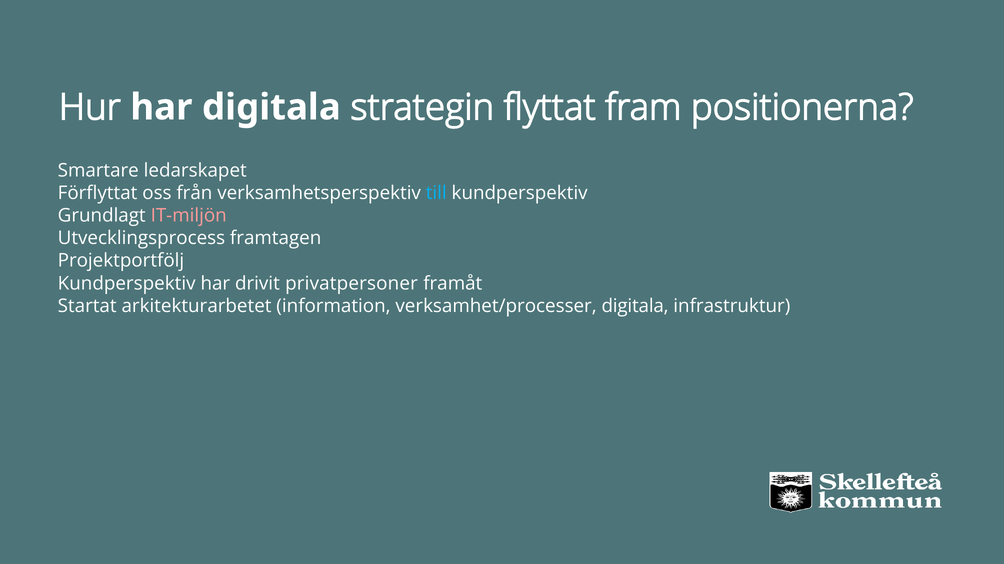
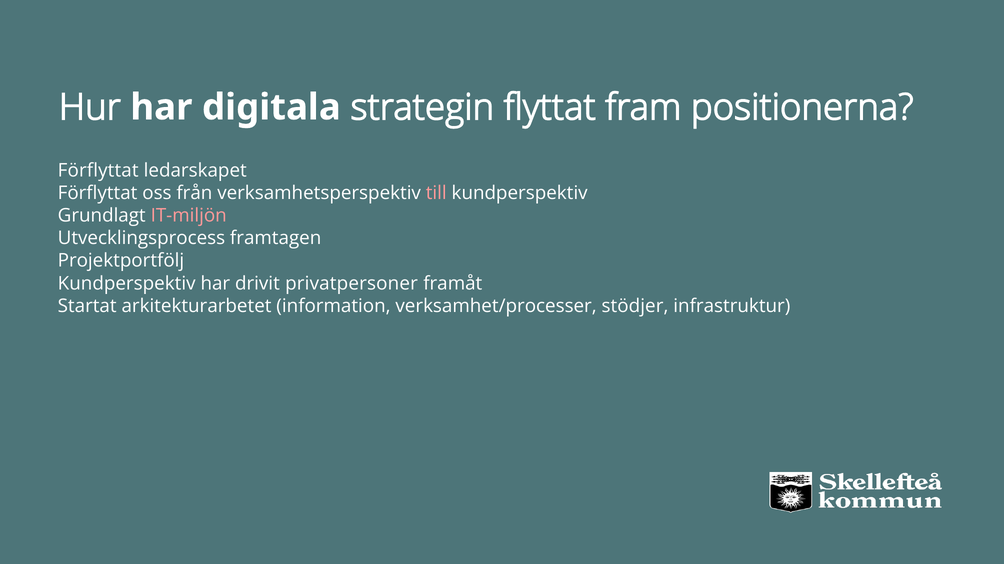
Smartare: Smartare -> Förflyttat (98, 171)
till colour: light blue -> pink (436, 193)
verksamhet/processer digitala: digitala -> stödjer (635, 306)
